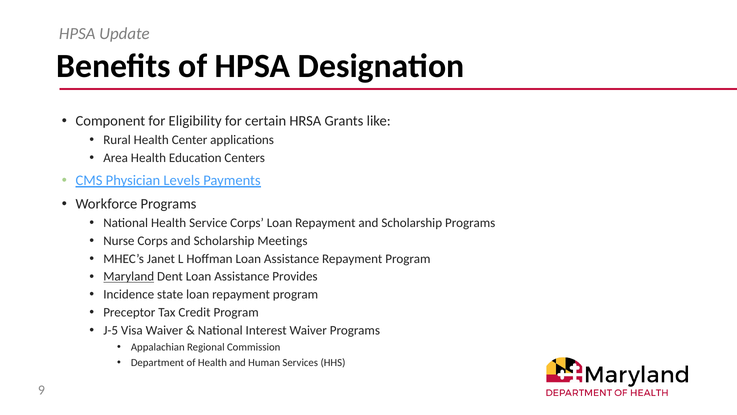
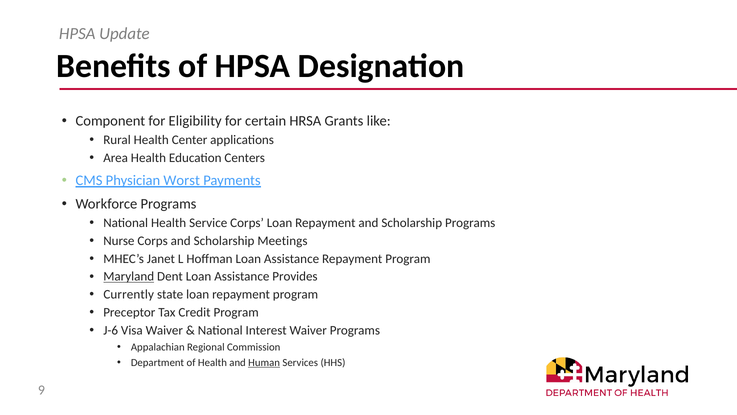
Levels: Levels -> Worst (182, 180)
Incidence: Incidence -> Currently (129, 294)
J-5: J-5 -> J-6 (111, 330)
Human underline: none -> present (264, 362)
